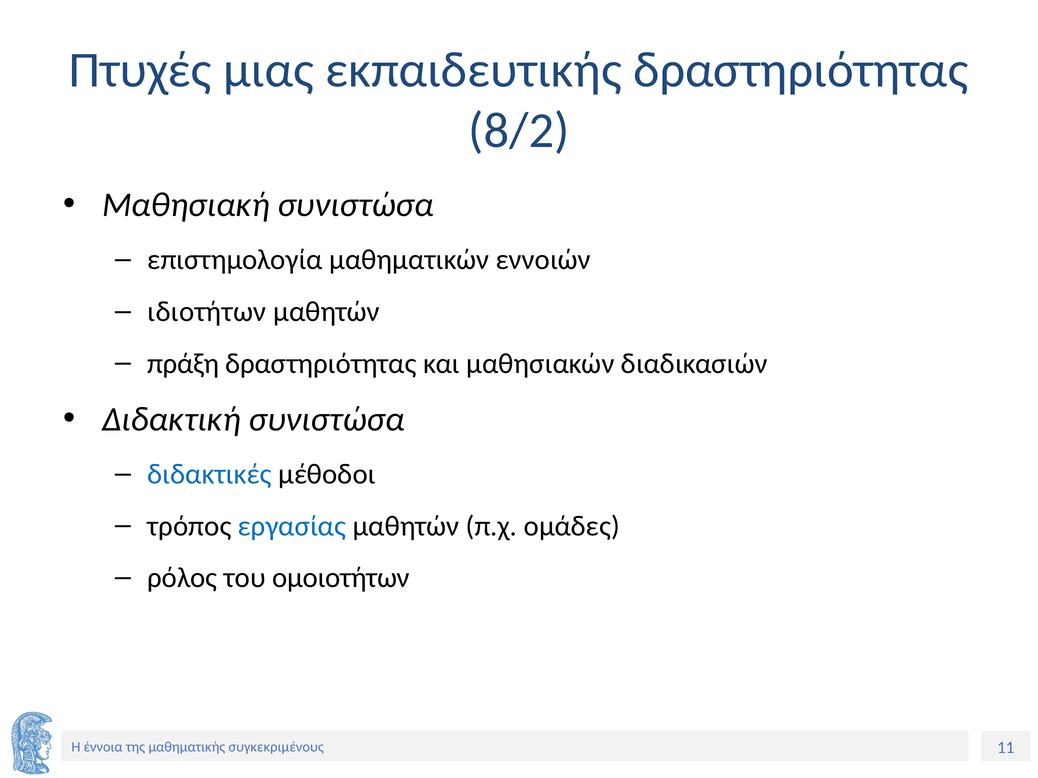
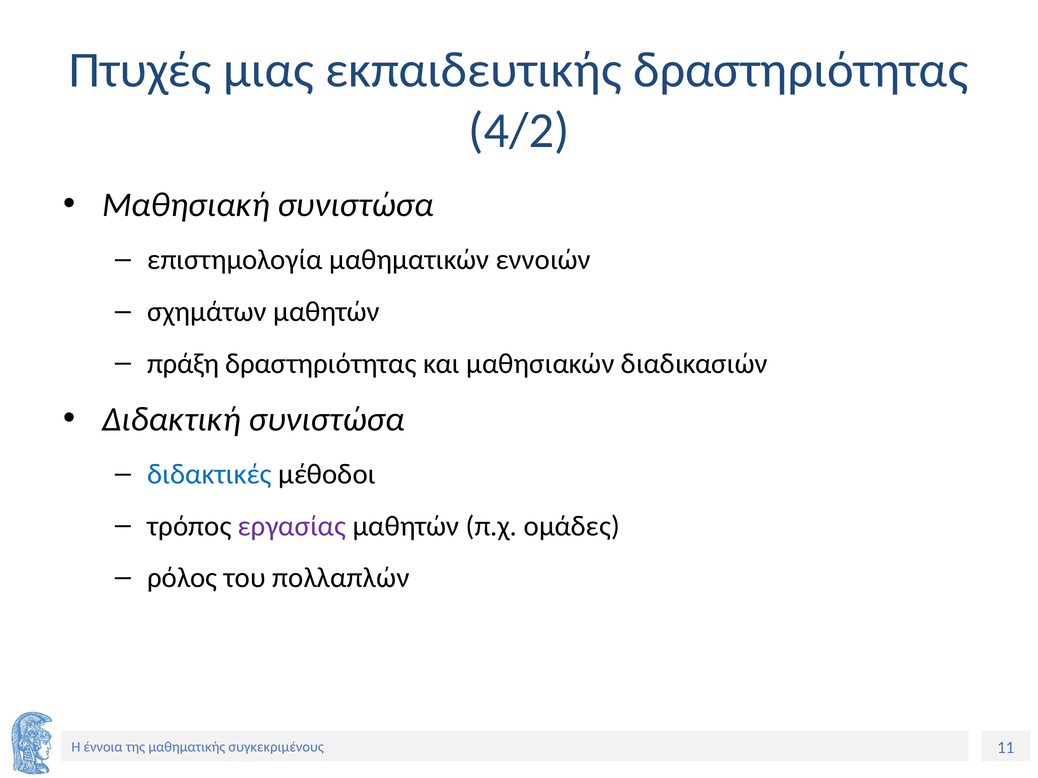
8/2: 8/2 -> 4/2 (519, 131)
ιδιοτήτων: ιδιοτήτων -> σχημάτων (207, 312)
εργασίας colour: blue -> purple (292, 526)
ομοιοτήτων: ομοιοτήτων -> πολλαπλών (341, 578)
